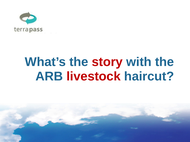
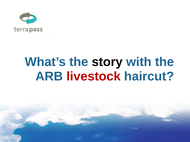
story colour: red -> black (107, 62)
